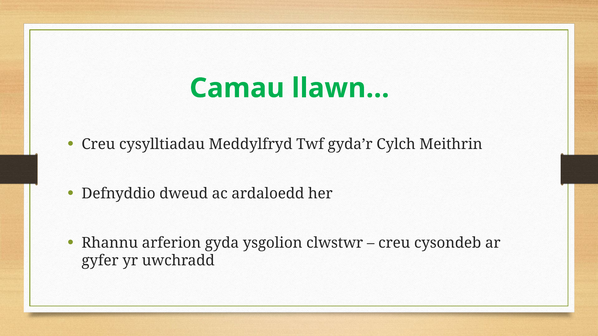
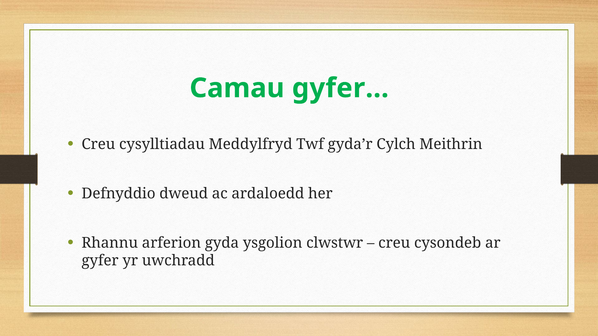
llawn…: llawn… -> gyfer… (340, 88)
